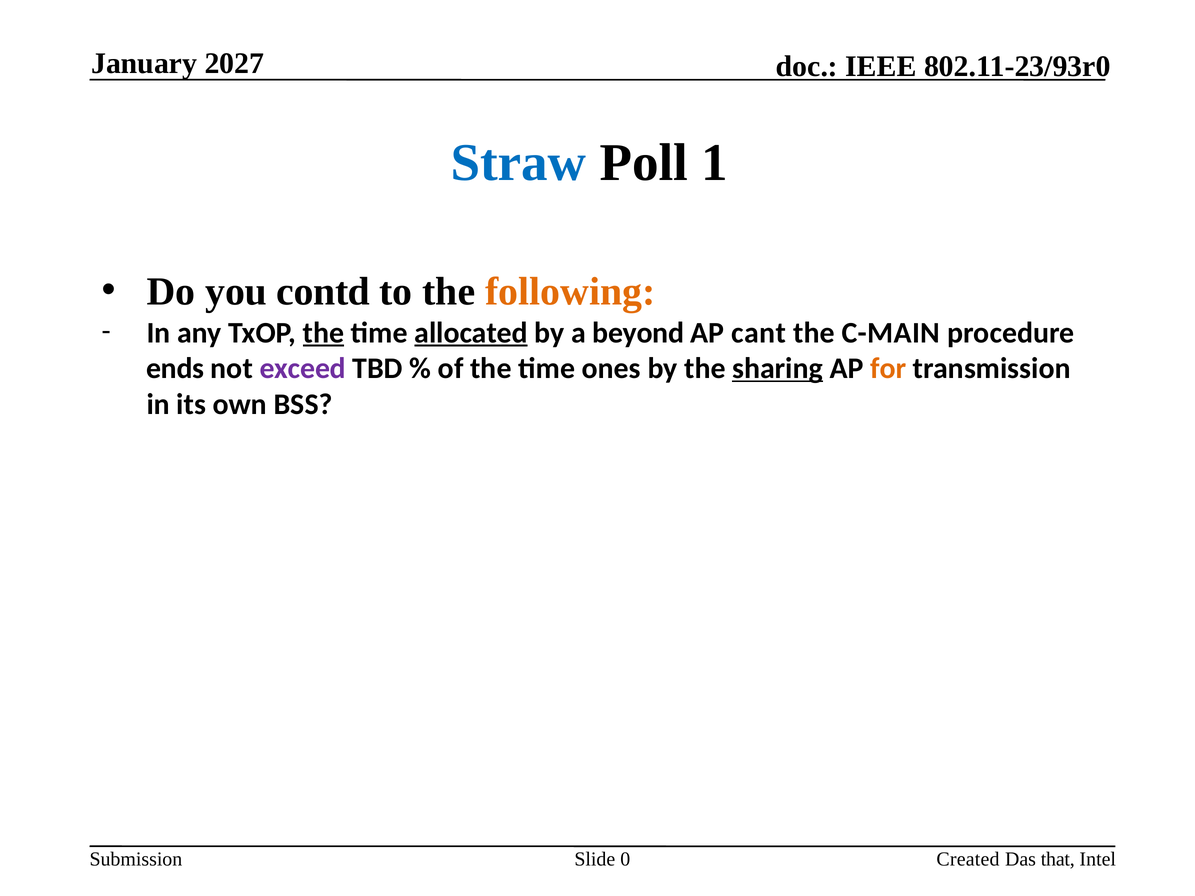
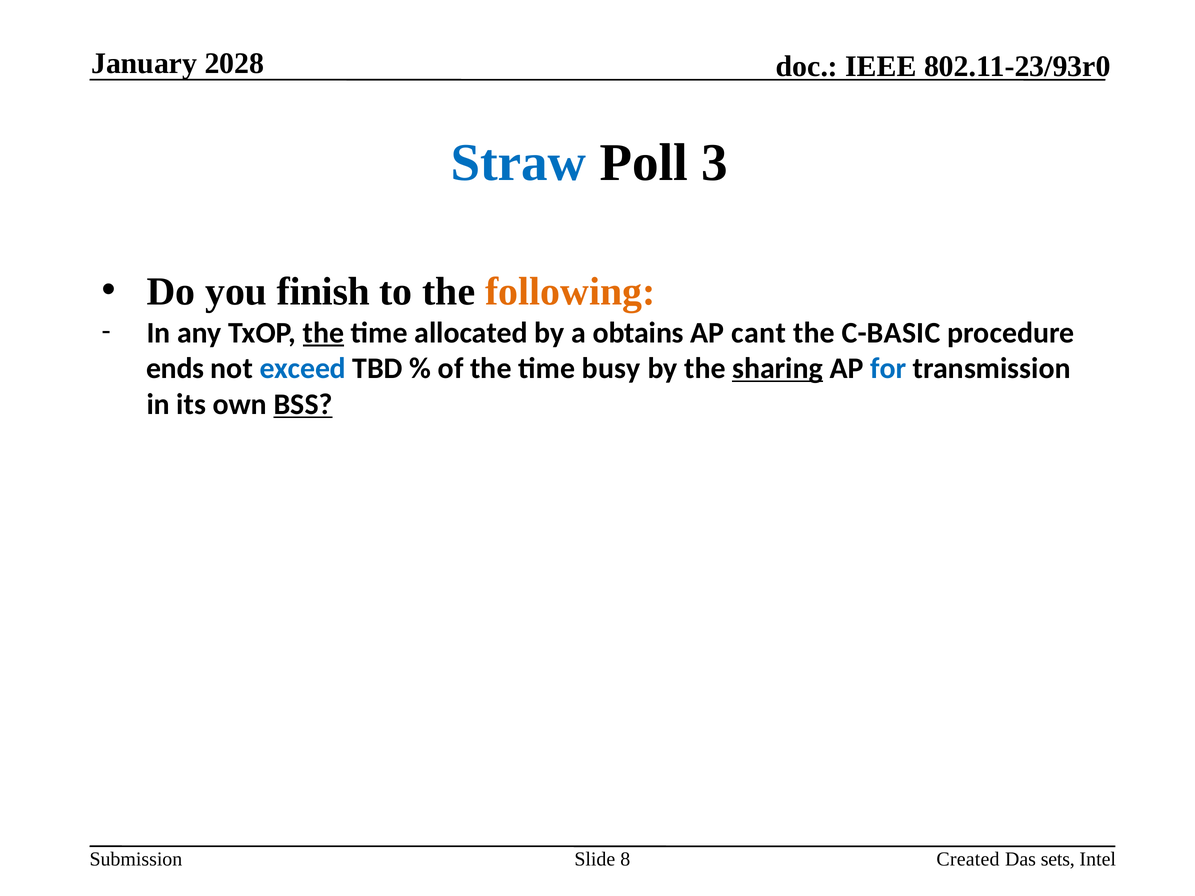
2027: 2027 -> 2028 (234, 63)
1: 1 -> 3 (715, 163)
contd: contd -> finish (323, 292)
allocated underline: present -> none (471, 333)
beyond: beyond -> obtains (638, 333)
C-MAIN: C-MAIN -> C-BASIC (891, 333)
exceed colour: purple -> blue (303, 369)
ones: ones -> busy (611, 369)
for colour: orange -> blue (888, 369)
BSS underline: none -> present (303, 404)
0: 0 -> 8 (625, 860)
that: that -> sets (1058, 860)
